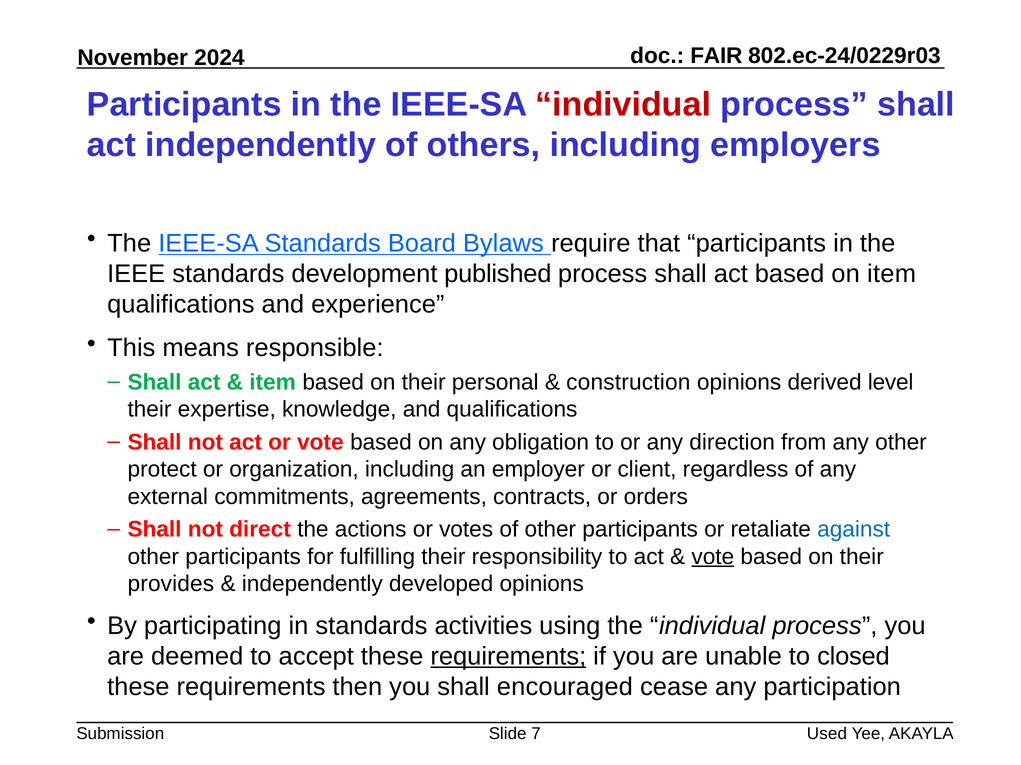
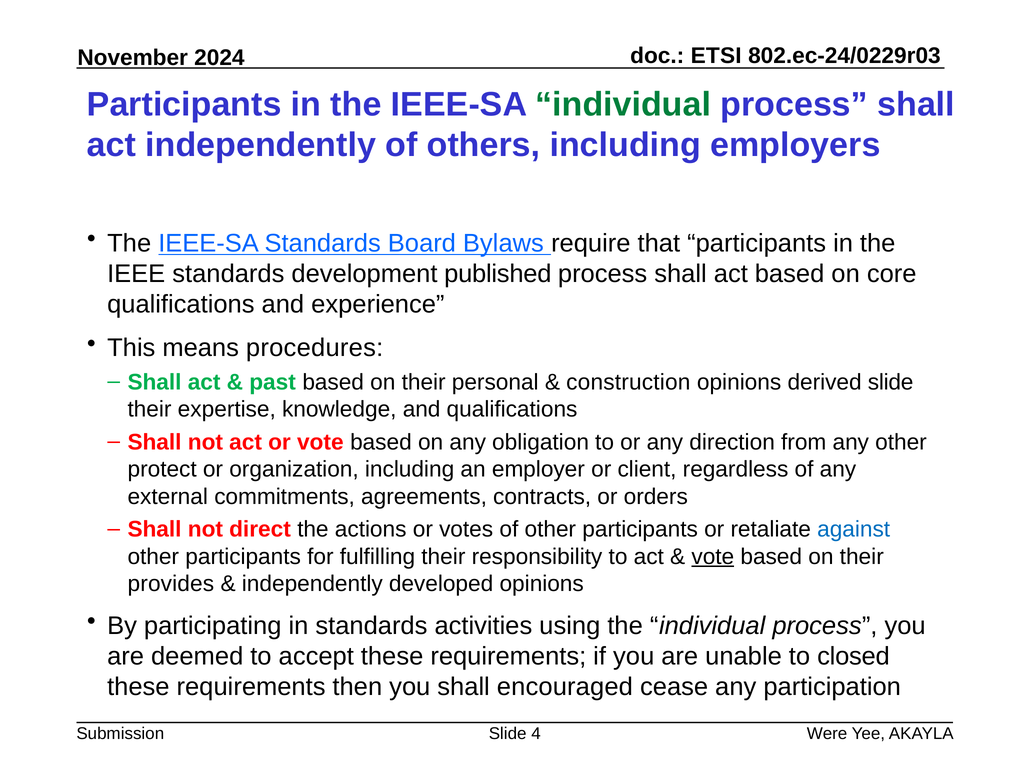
FAIR: FAIR -> ETSI (716, 56)
individual colour: red -> green (623, 105)
on item: item -> core (892, 274)
responsible: responsible -> procedures (315, 348)
item: item -> past (273, 383)
derived level: level -> slide (891, 383)
requirements underline: present -> none (508, 657)
7: 7 -> 4 (536, 734)
Used: Used -> Were (827, 734)
